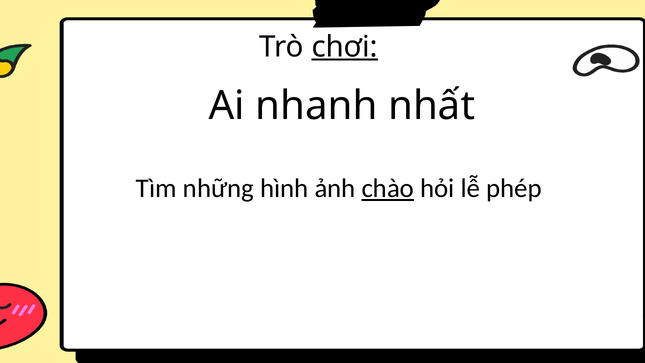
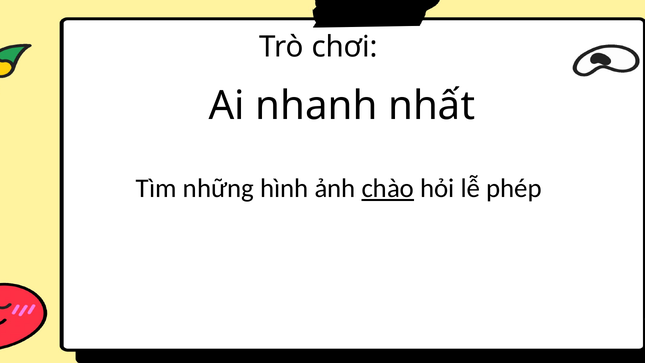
chơi underline: present -> none (345, 47)
